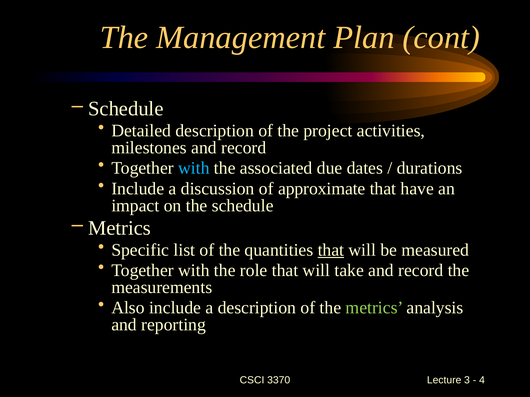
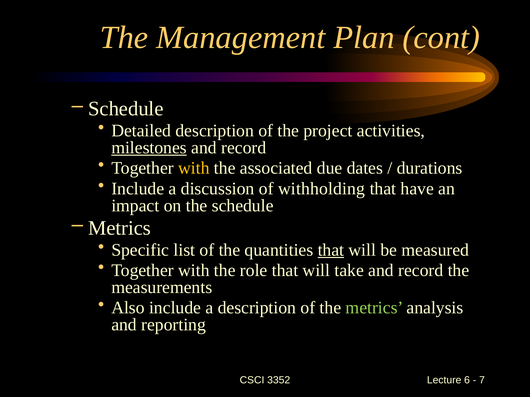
milestones underline: none -> present (149, 148)
with colour: light blue -> yellow (194, 168)
approximate: approximate -> withholding (322, 189)
3370: 3370 -> 3352 (279, 381)
3: 3 -> 6 (467, 381)
4: 4 -> 7 (482, 381)
